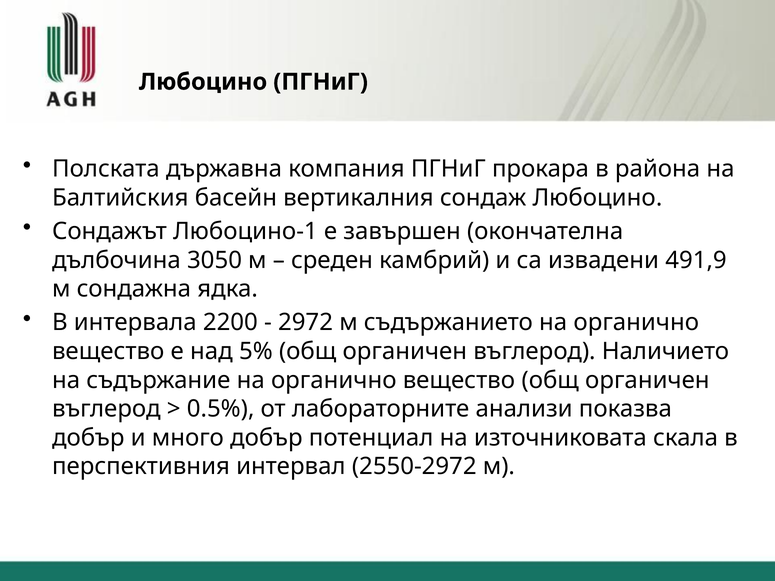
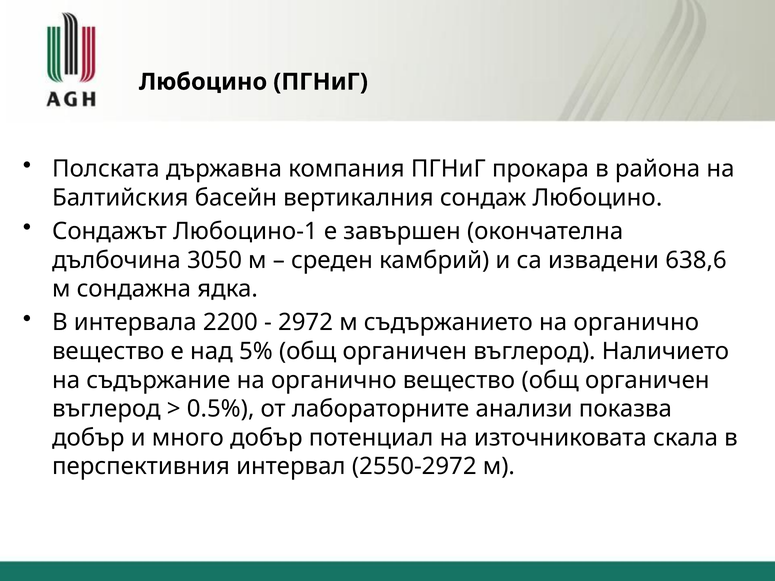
491,9: 491,9 -> 638,6 (696, 260)
